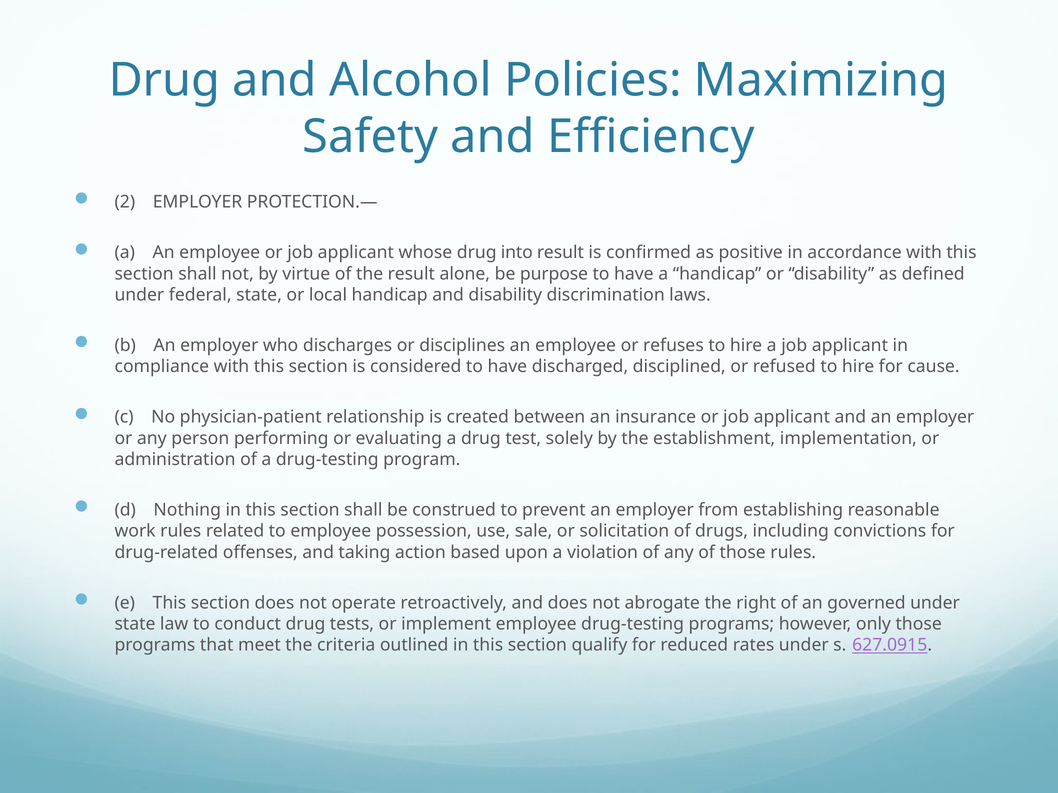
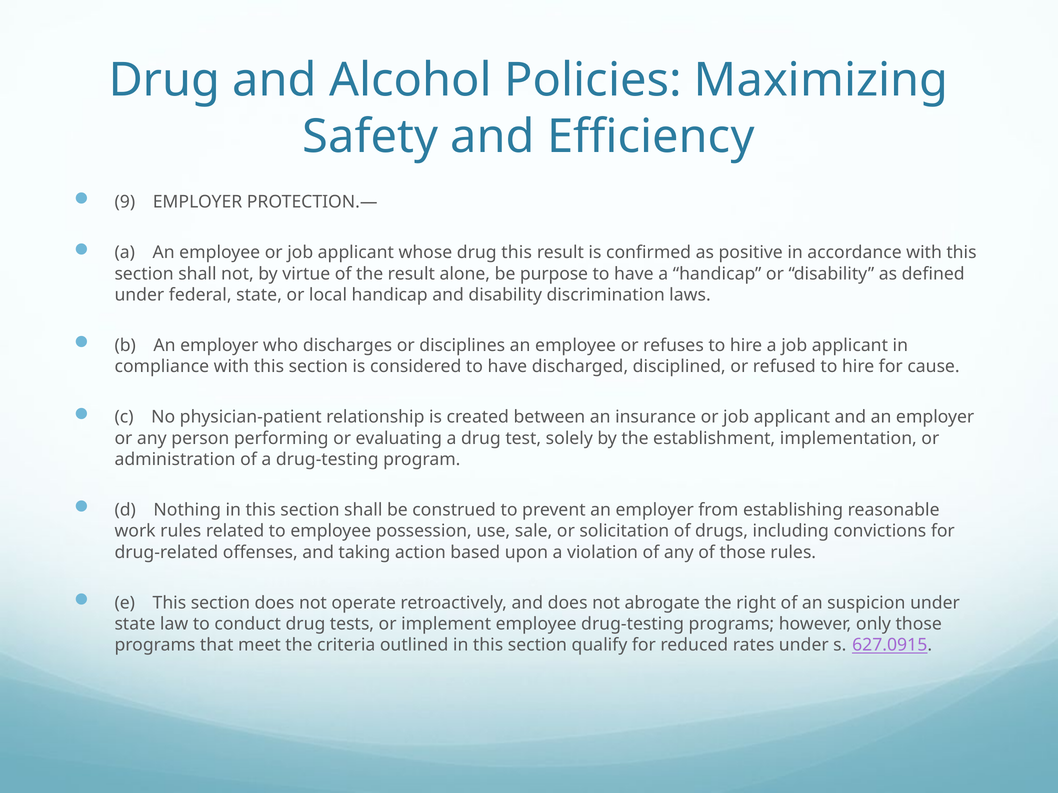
2: 2 -> 9 (125, 202)
drug into: into -> this (517, 253)
governed: governed -> suspicion (866, 603)
